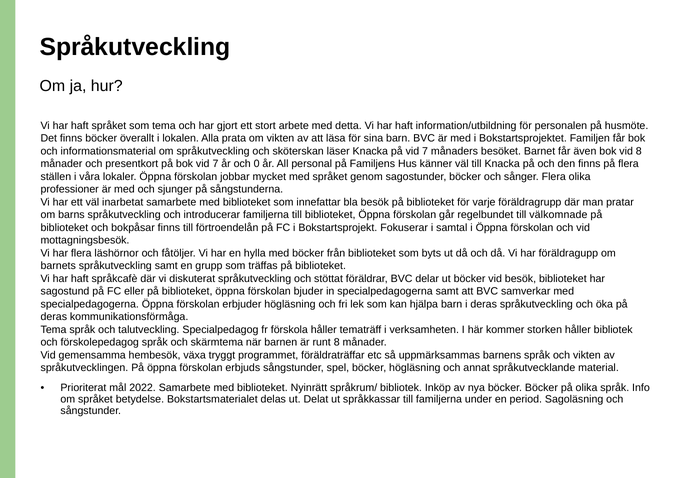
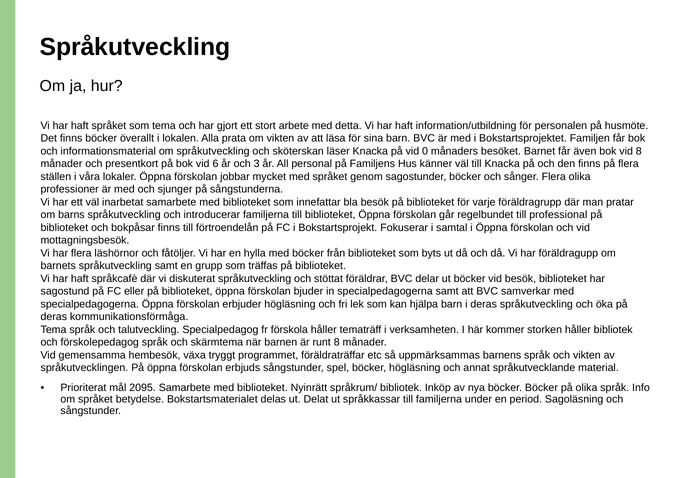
på vid 7: 7 -> 0 (425, 151)
bok vid 7: 7 -> 6 (215, 164)
0: 0 -> 3 (257, 164)
välkomnade: välkomnade -> professional (558, 215)
2022: 2022 -> 2095 (143, 388)
